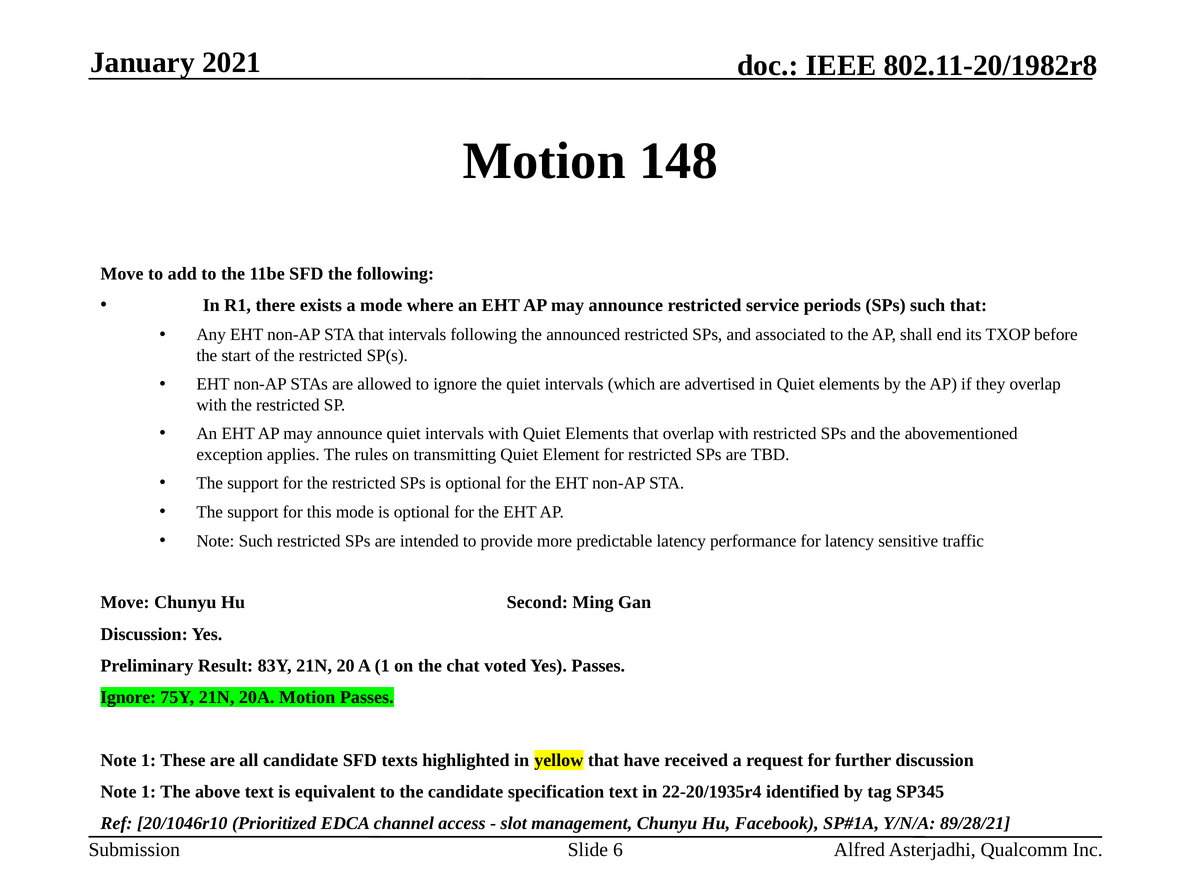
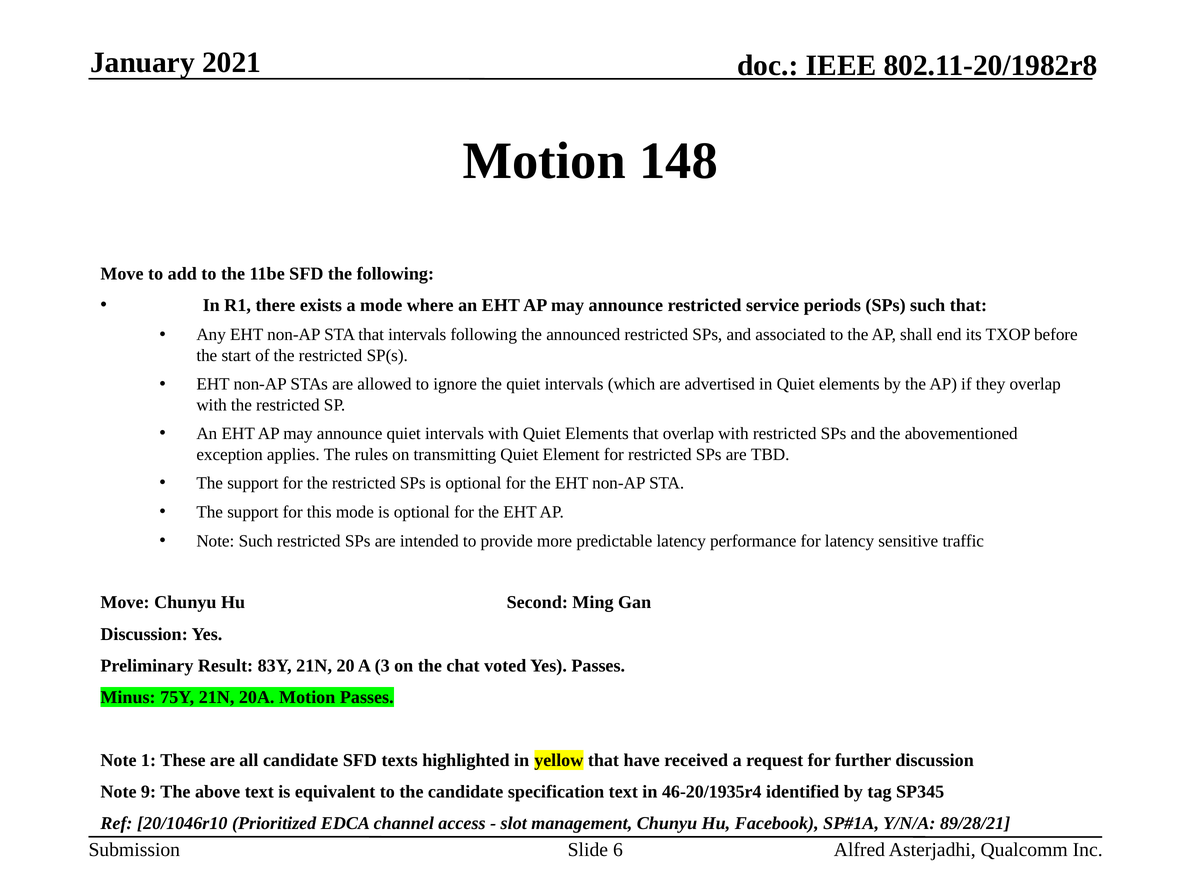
A 1: 1 -> 3 (382, 665)
Ignore: Ignore -> Minus (128, 697)
1: 1 -> 9 (149, 792)
22-20/1935r4: 22-20/1935r4 -> 46-20/1935r4 (712, 792)
